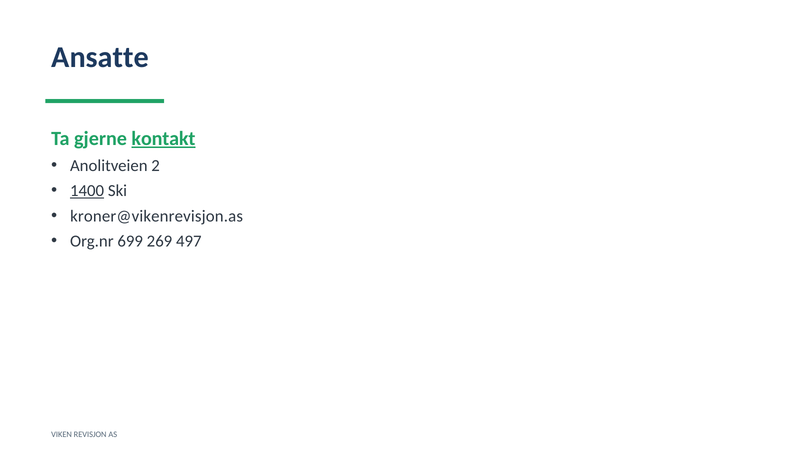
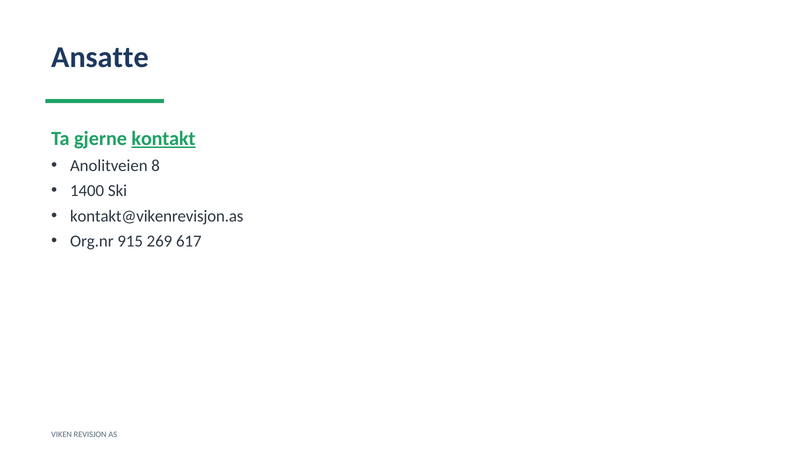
2: 2 -> 8 (156, 166)
1400 underline: present -> none (87, 191)
kroner@vikenrevisjon.as: kroner@vikenrevisjon.as -> kontakt@vikenrevisjon.as (157, 216)
699: 699 -> 915 (130, 241)
497: 497 -> 617 (189, 241)
